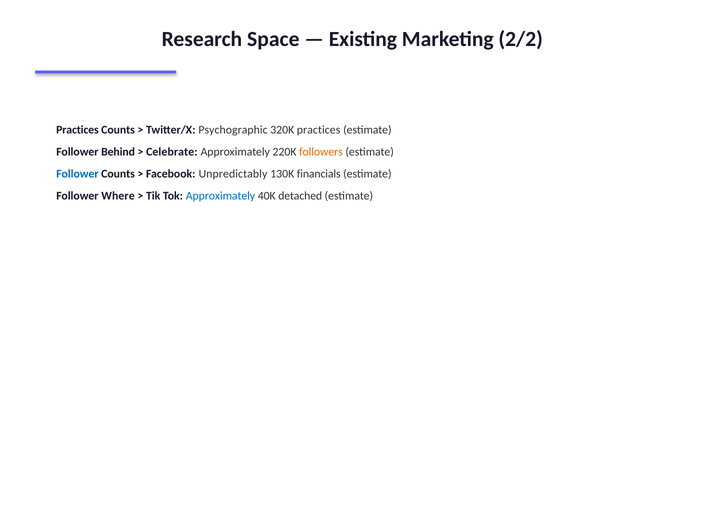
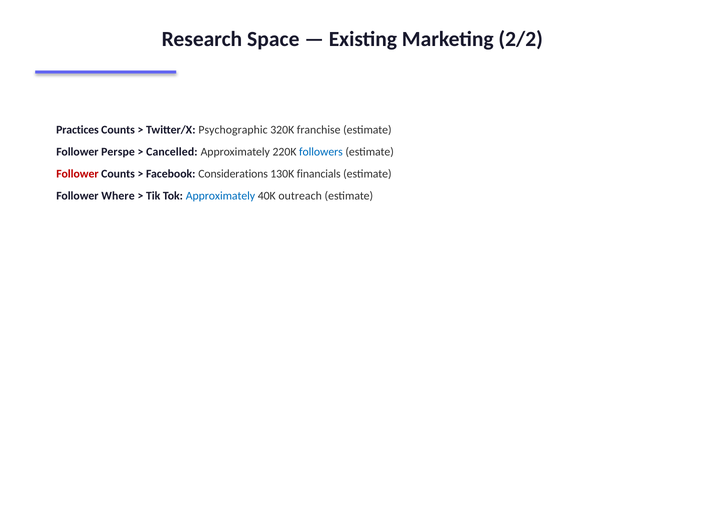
320K practices: practices -> franchise (319, 130)
Behind: Behind -> Perspe (118, 152)
Celebrate: Celebrate -> Cancelled (172, 152)
followers colour: orange -> blue (321, 152)
Follower colour: blue -> red (77, 174)
Unpredictably: Unpredictably -> Considerations (233, 174)
detached: detached -> outreach (300, 196)
